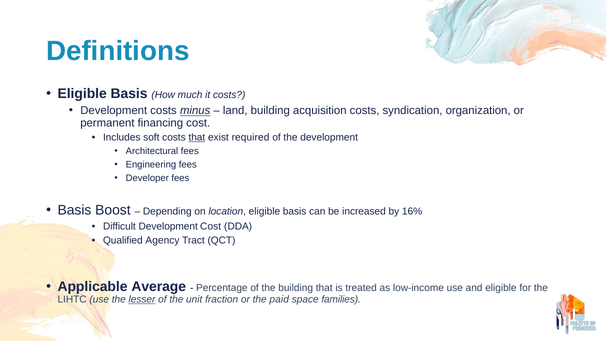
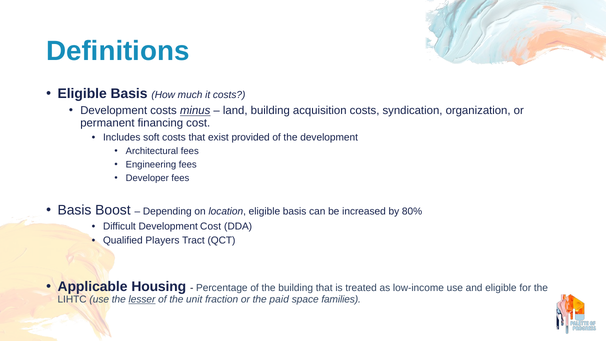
that underline: present -> none (197, 138)
required: required -> provided (251, 138)
16%: 16% -> 80% (412, 212)
Agency: Agency -> Players (162, 240)
Average: Average -> Housing (159, 286)
